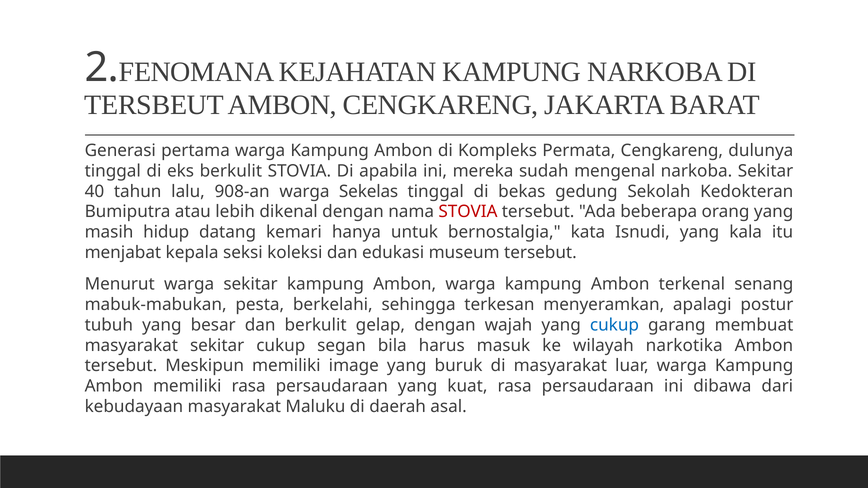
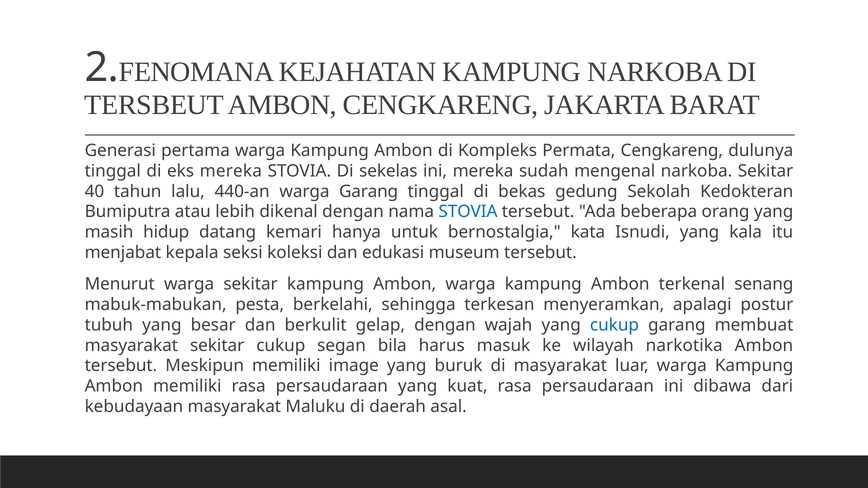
eks berkulit: berkulit -> mereka (231, 171)
apabila: apabila -> sekelas (388, 171)
908-an: 908-an -> 440-an (242, 192)
warga Sekelas: Sekelas -> Garang (369, 192)
STOVIA colour: red -> blue (468, 212)
